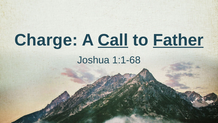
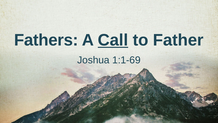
Charge: Charge -> Fathers (46, 40)
Father underline: present -> none (178, 40)
1:1-68: 1:1-68 -> 1:1-69 (126, 60)
